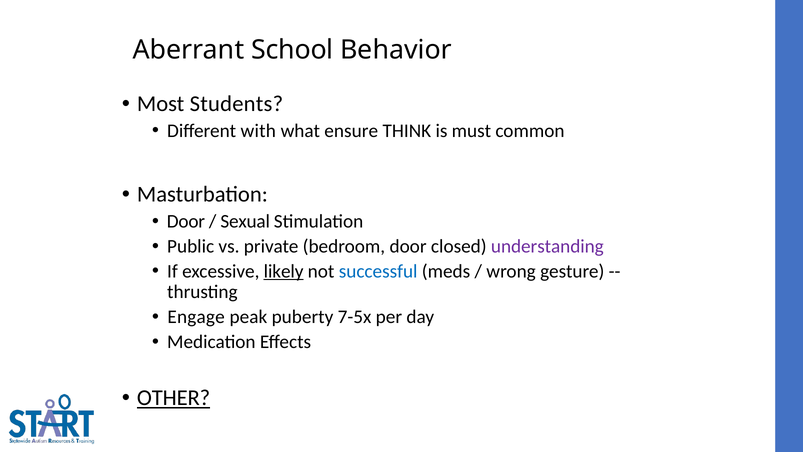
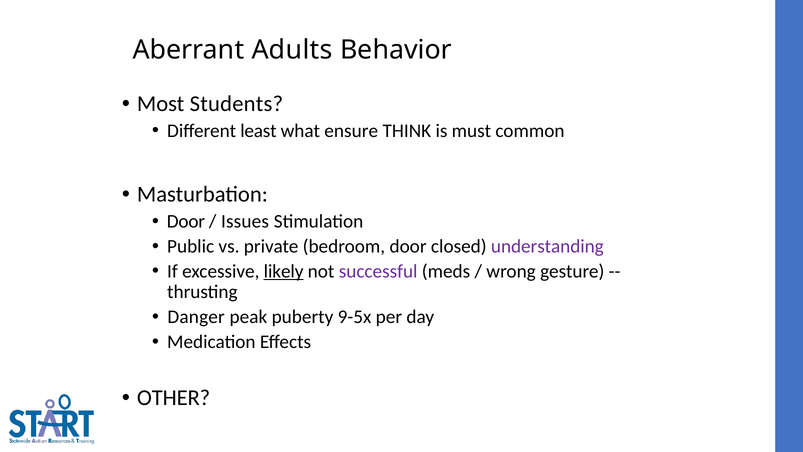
School: School -> Adults (292, 50)
with: with -> least (258, 131)
Sexual: Sexual -> Issues (245, 221)
successful colour: blue -> purple (378, 271)
Engage: Engage -> Danger (196, 317)
7-5x: 7-5x -> 9-5x (355, 317)
OTHER underline: present -> none (174, 398)
